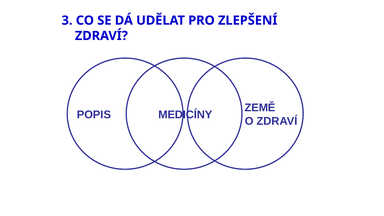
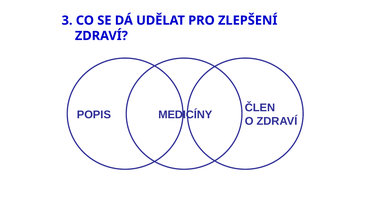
ZEMĚ: ZEMĚ -> ČLEN (260, 108)
